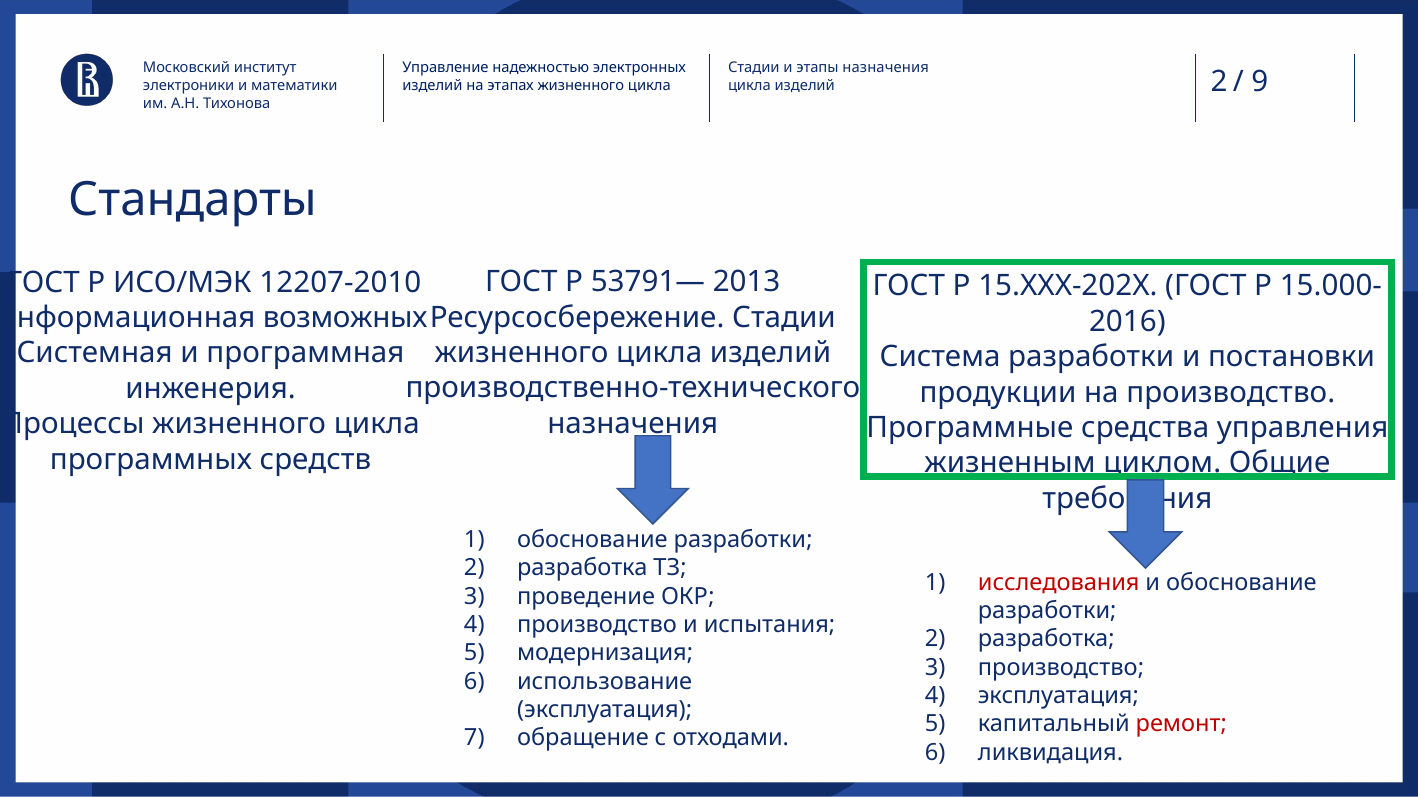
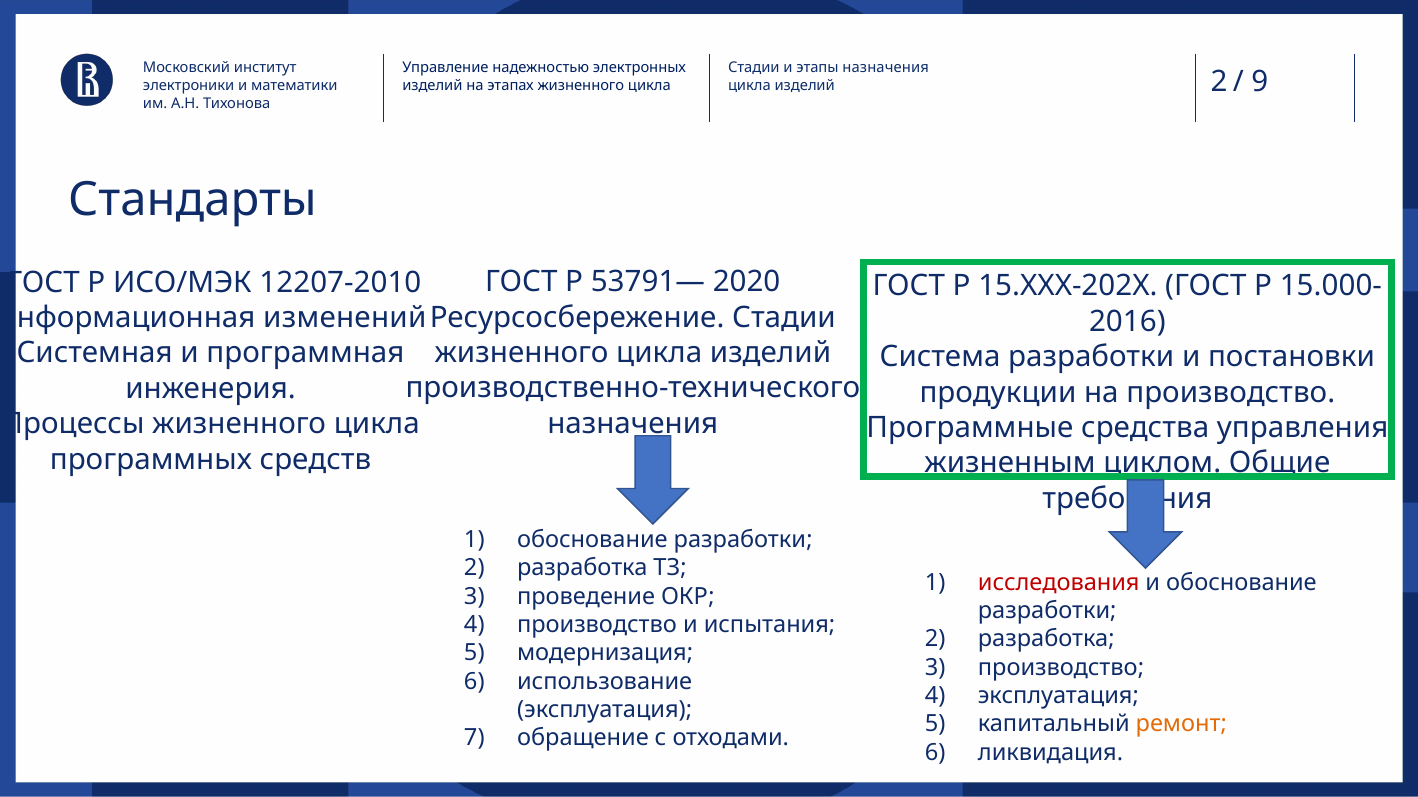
2013: 2013 -> 2020 (747, 282)
возможных: возможных -> изменений (345, 318)
ремонт colour: red -> orange (1181, 725)
